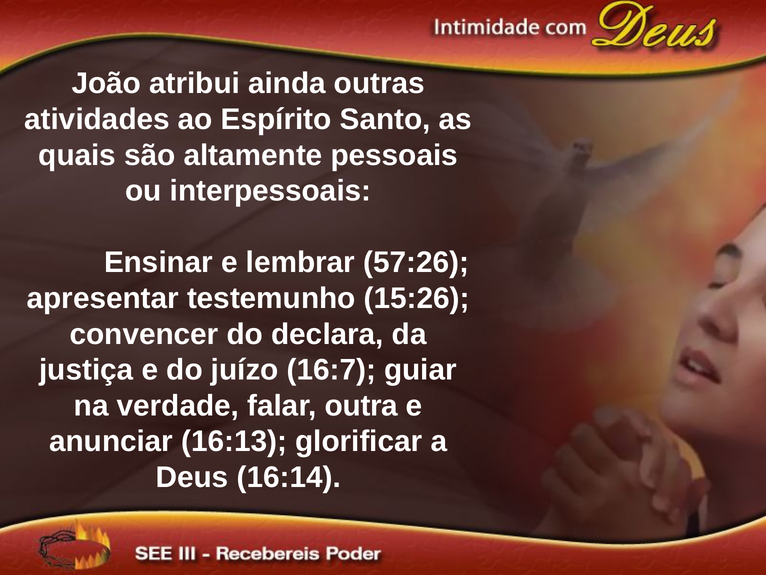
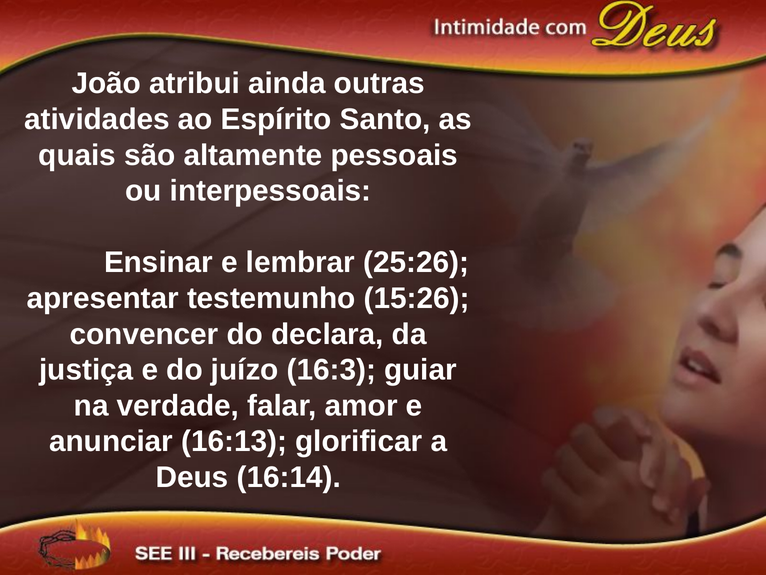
57:26: 57:26 -> 25:26 (416, 262)
16:7);: 16:7); -> 16:3); (331, 370)
outra: outra -> amor (361, 405)
